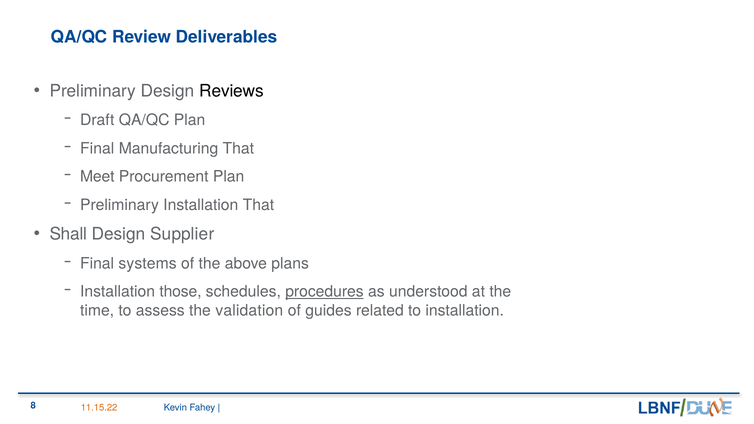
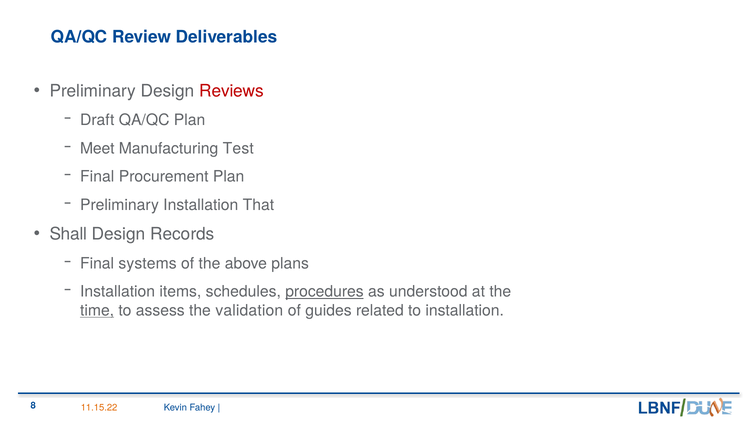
Reviews colour: black -> red (231, 91)
Final: Final -> Meet (97, 148)
Manufacturing That: That -> Test (238, 148)
Meet: Meet -> Final (97, 177)
Supplier: Supplier -> Records (182, 234)
those: those -> items (180, 292)
time underline: none -> present (97, 311)
